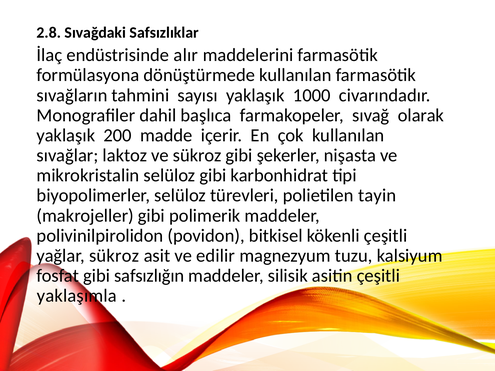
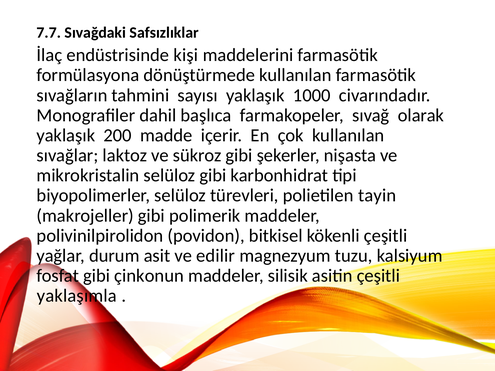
2.8: 2.8 -> 7.7 (49, 33)
alır: alır -> kişi (186, 55)
yağlar sükroz: sükroz -> durum (114, 256)
safsızlığın: safsızlığın -> çinkonun (149, 276)
